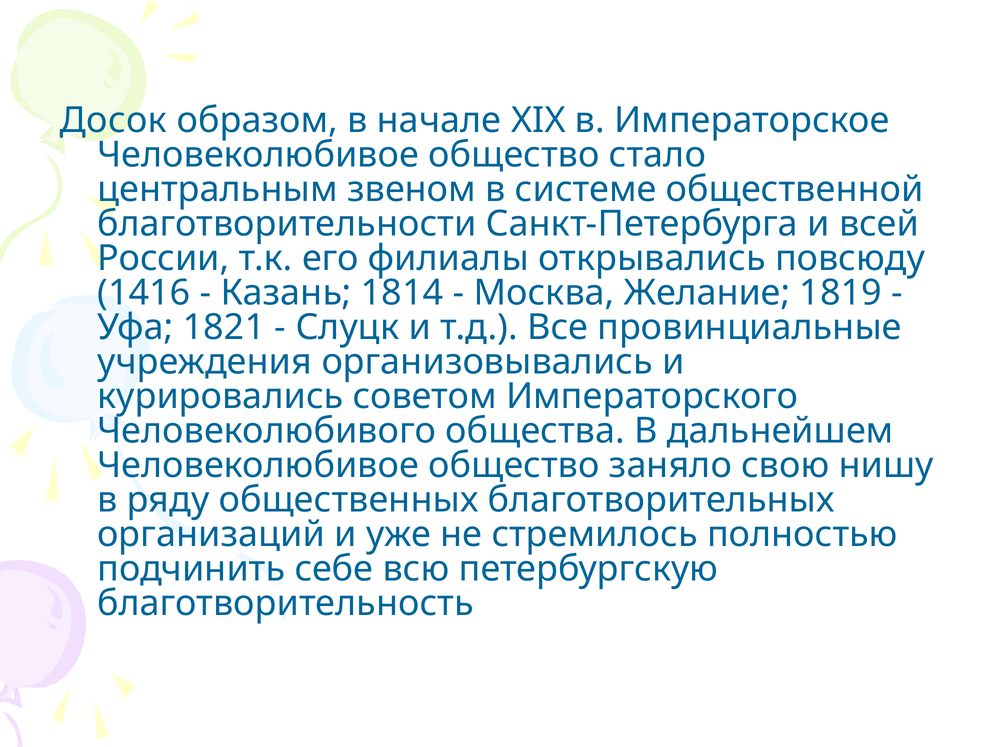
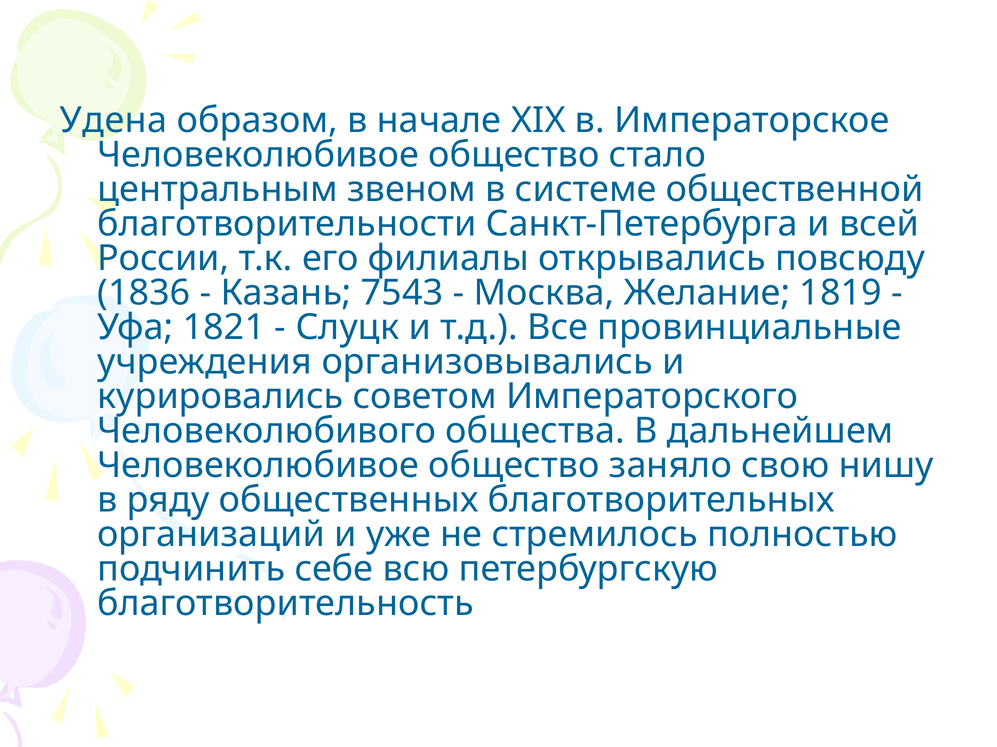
Досок: Досок -> Удена (113, 120)
1416: 1416 -> 1836 (144, 293)
1814: 1814 -> 7543 (402, 293)
